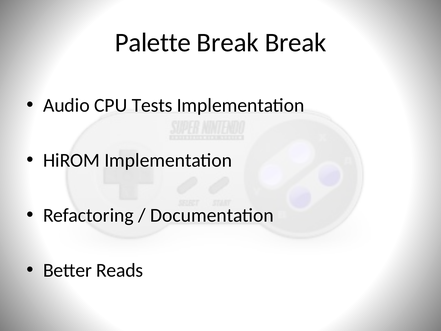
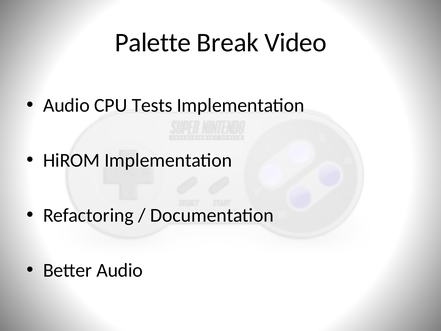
Break Break: Break -> Video (296, 43)
Better Reads: Reads -> Audio (120, 270)
